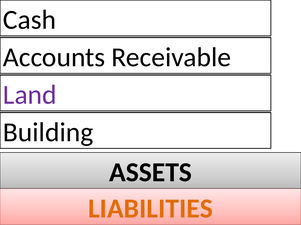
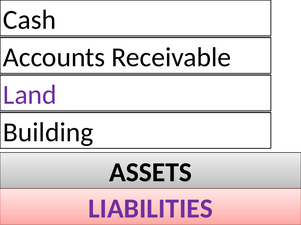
LIABILITIES colour: orange -> purple (150, 209)
